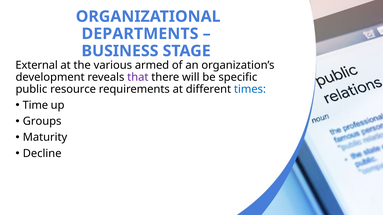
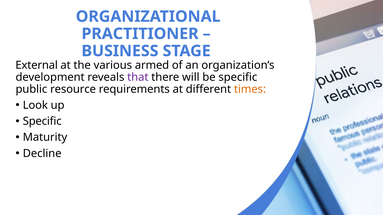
DEPARTMENTS: DEPARTMENTS -> PRACTITIONER (140, 34)
times colour: blue -> orange (250, 89)
Time: Time -> Look (35, 105)
Groups: Groups -> Specific (42, 122)
